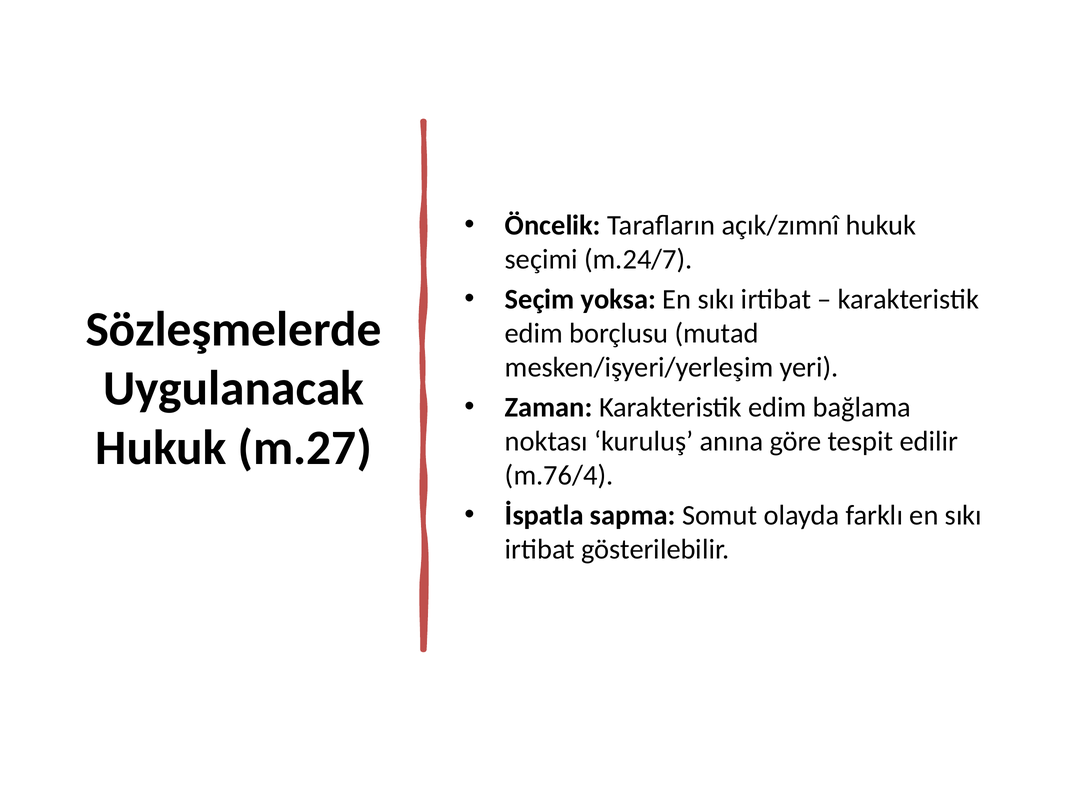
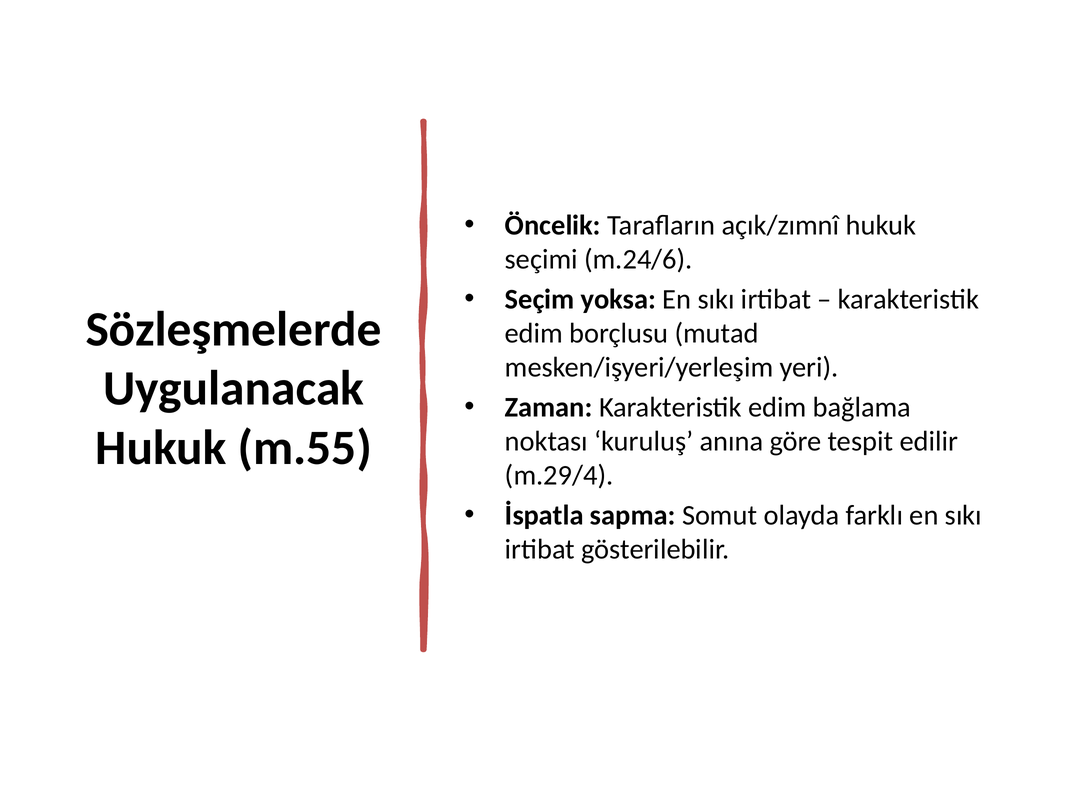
m.24/7: m.24/7 -> m.24/6 (638, 260)
m.27: m.27 -> m.55 (305, 448)
m.76/4: m.76/4 -> m.29/4 (559, 476)
